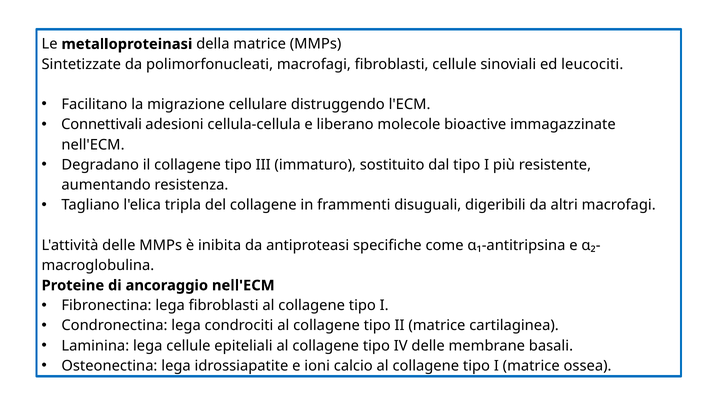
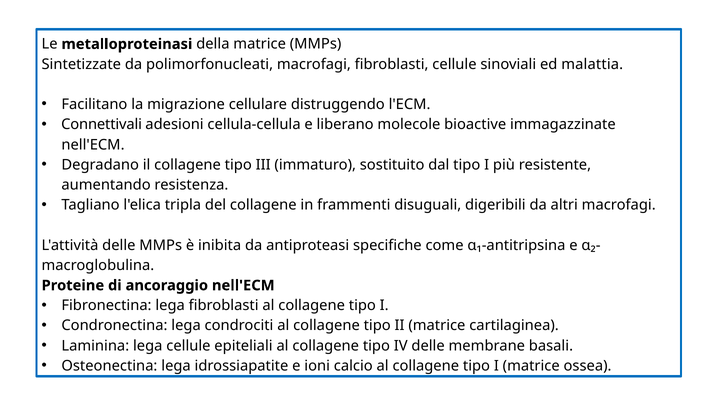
leucociti: leucociti -> malattia (592, 64)
